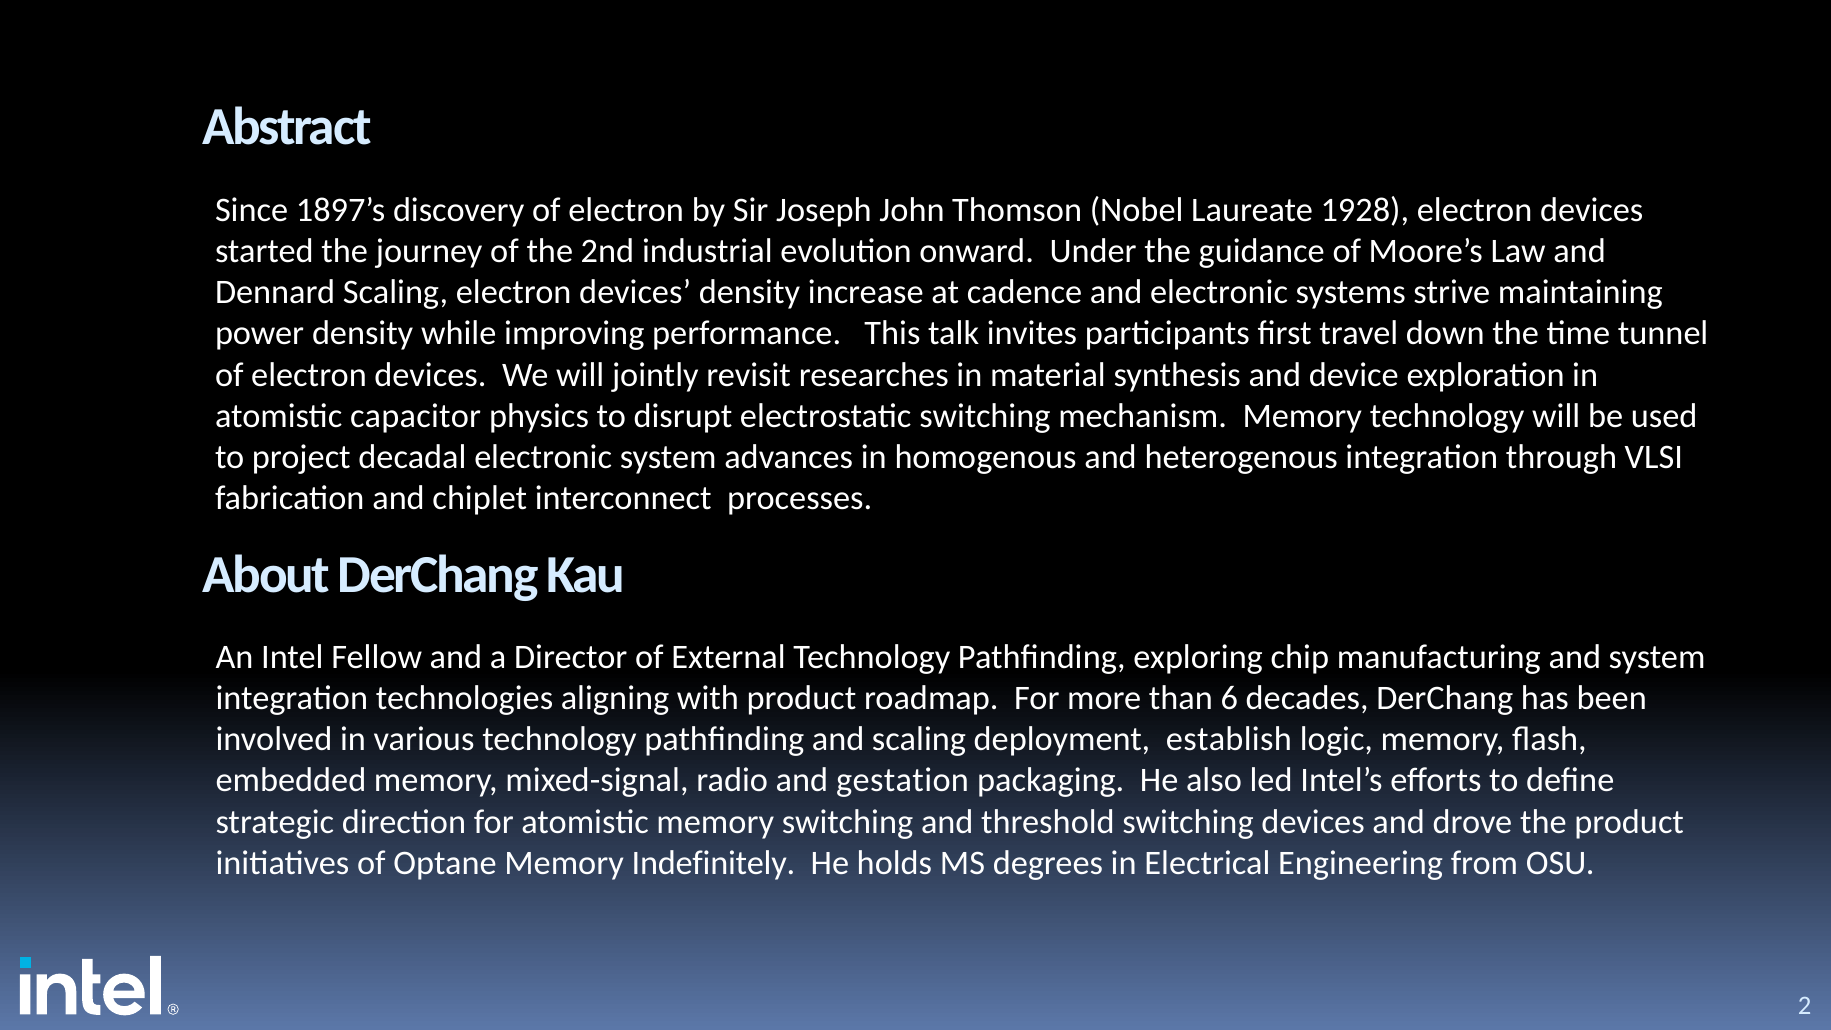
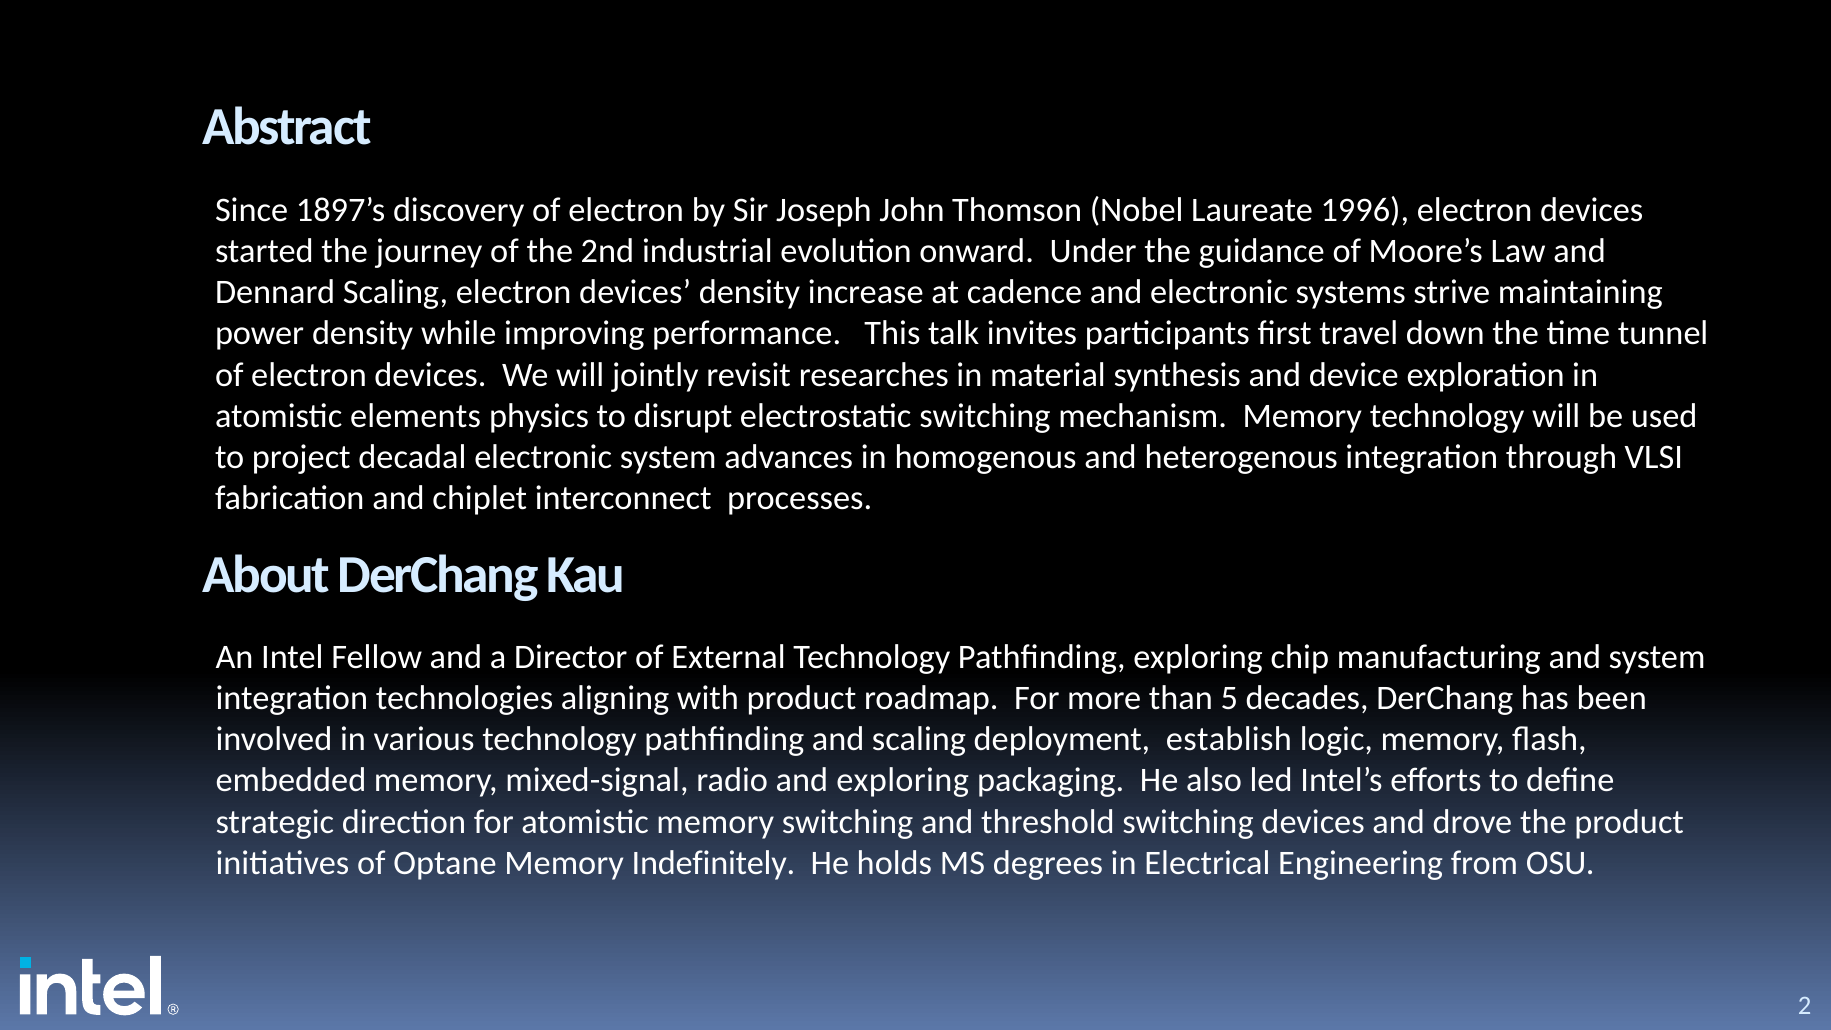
1928: 1928 -> 1996 (1365, 210)
capacitor: capacitor -> elements (416, 416)
6: 6 -> 5 (1229, 698)
and gestation: gestation -> exploring (903, 781)
